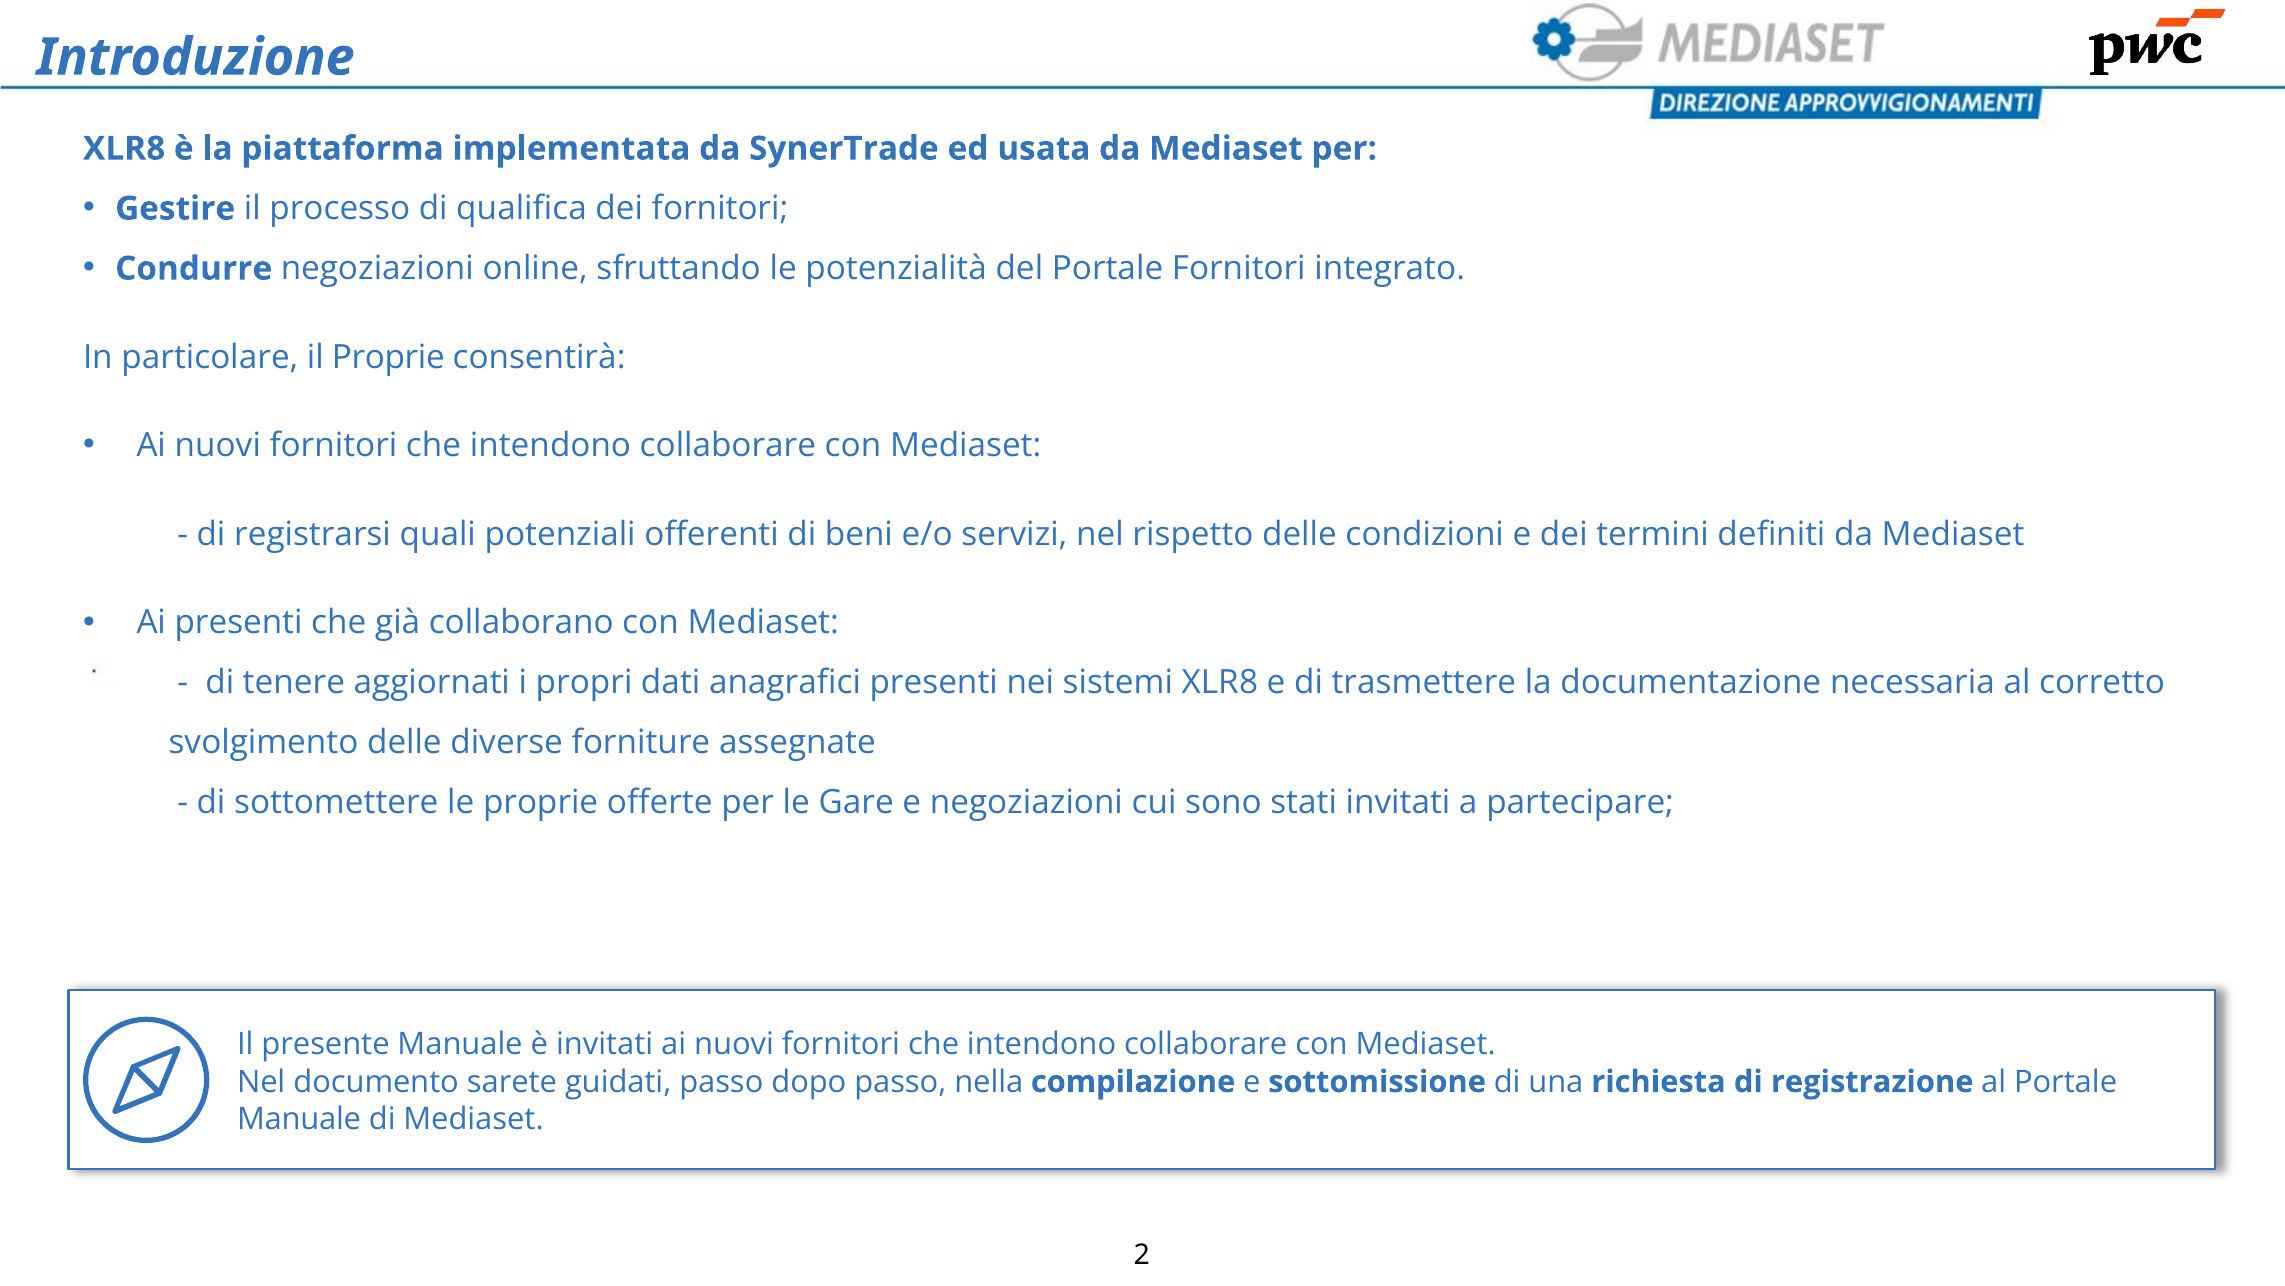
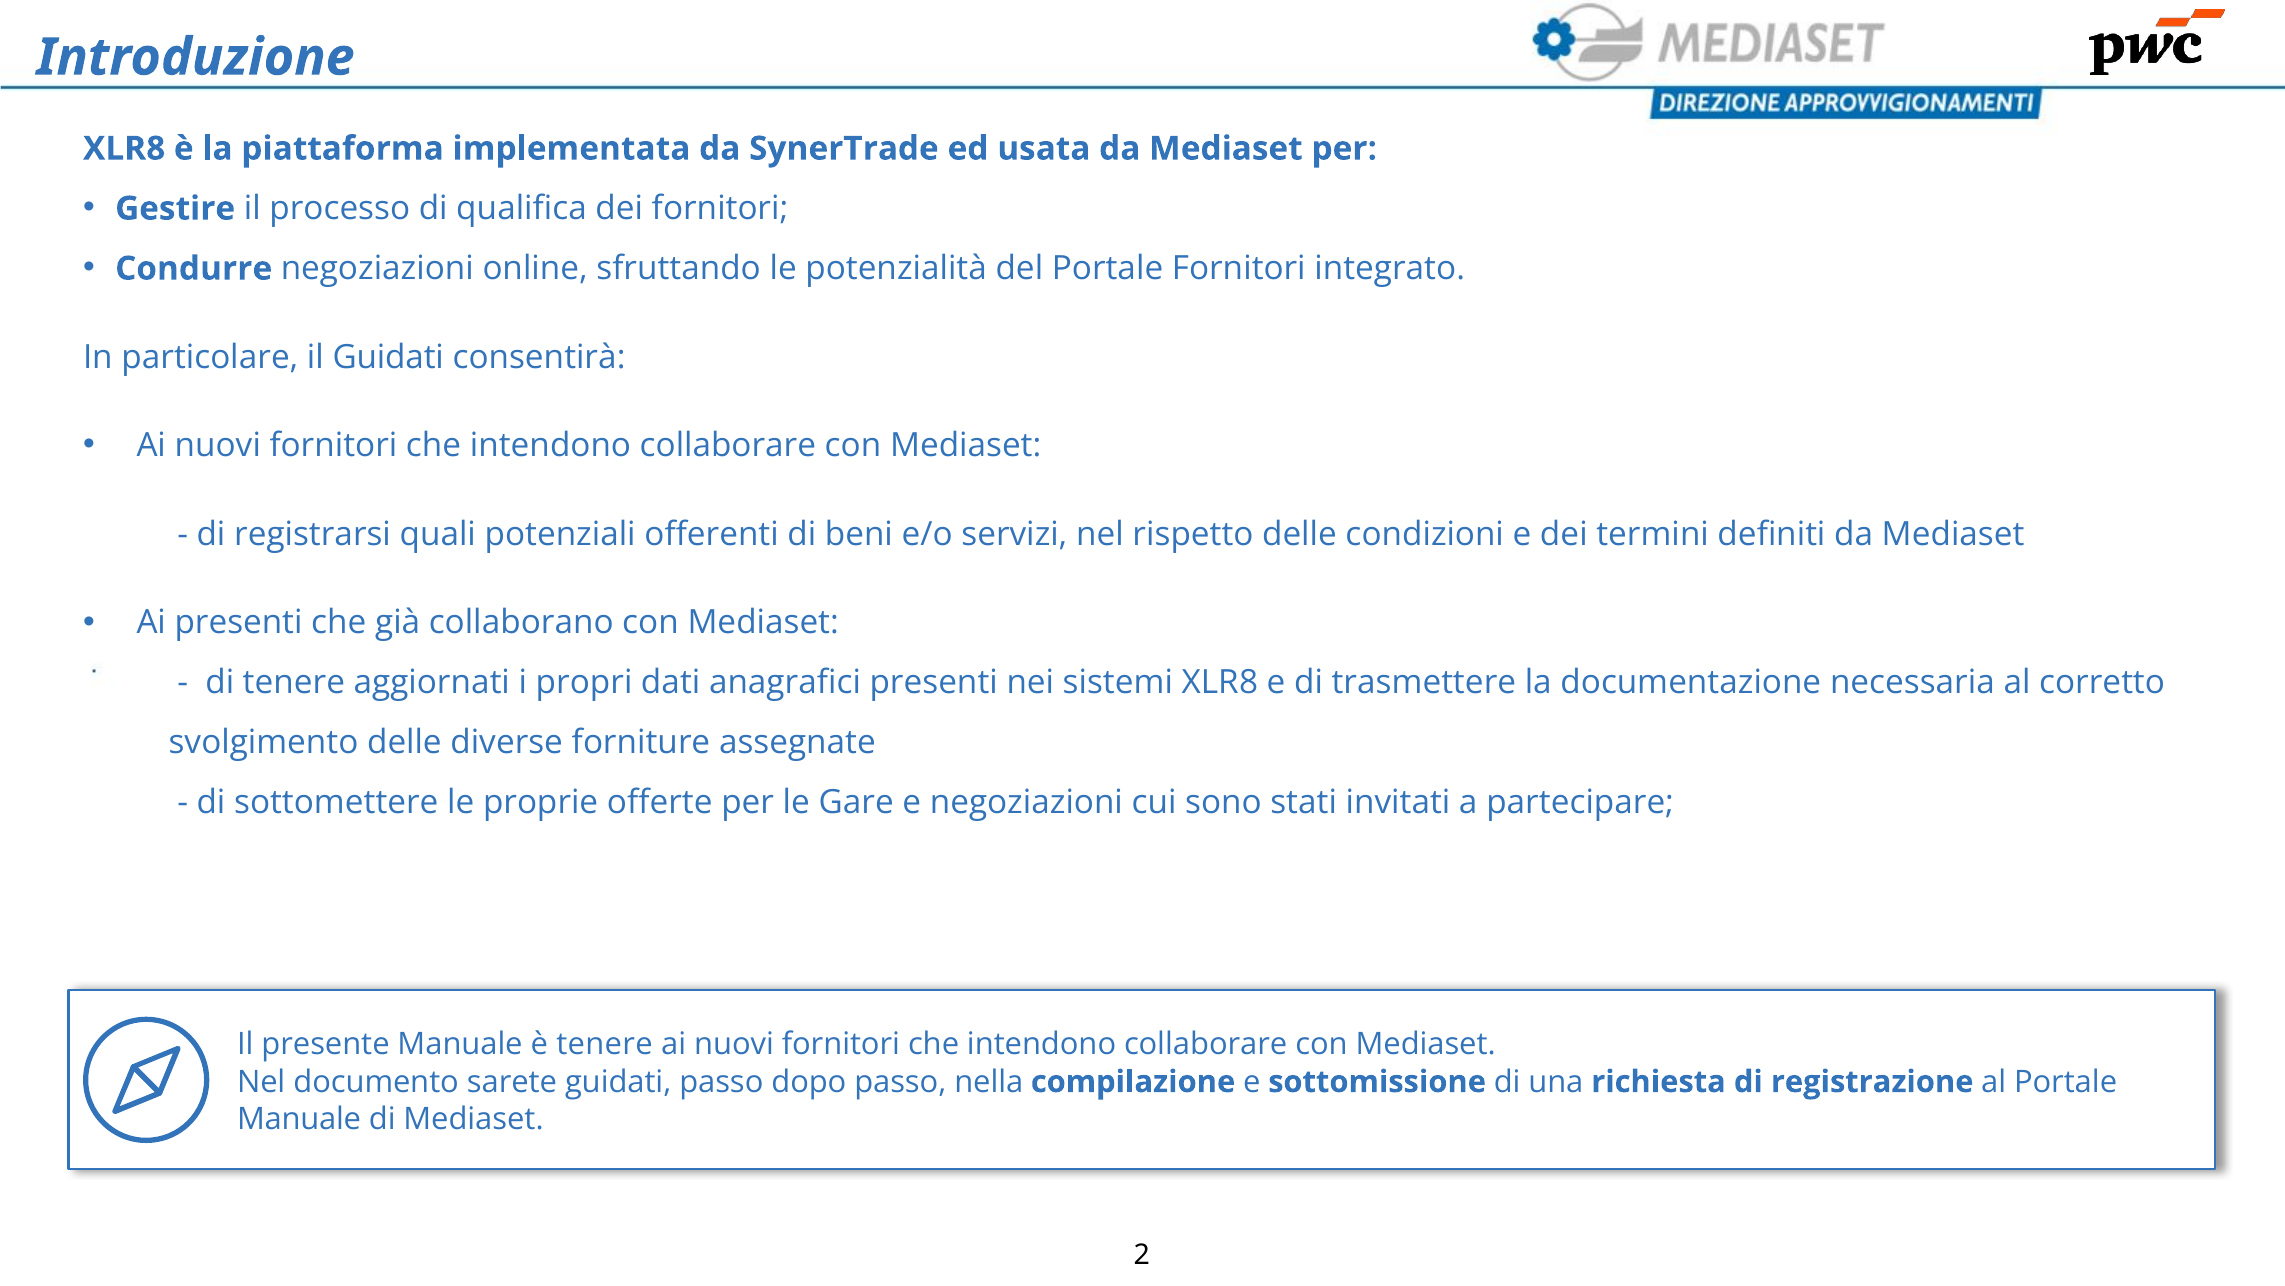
il Proprie: Proprie -> Guidati (388, 357)
è invitati: invitati -> tenere (604, 1044)
